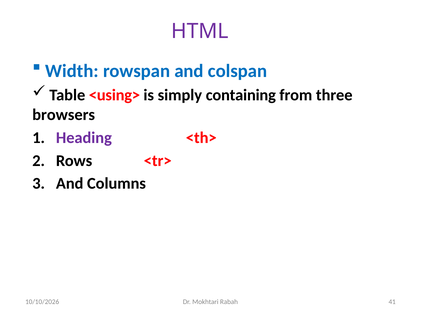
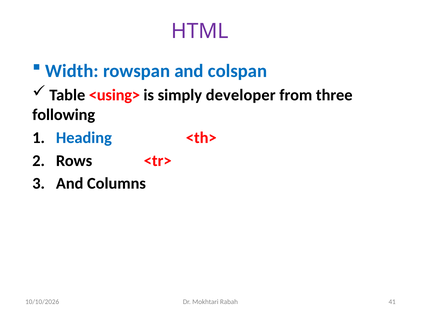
containing: containing -> developer (241, 95)
browsers: browsers -> following (64, 115)
Heading colour: purple -> blue (84, 138)
